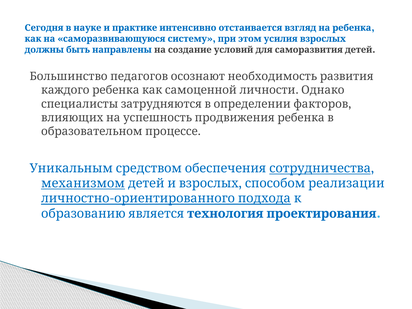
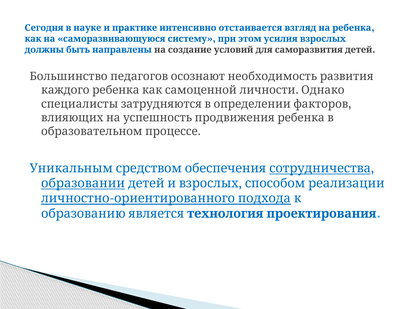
механизмом: механизмом -> образовании (83, 183)
